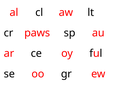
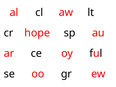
paws: paws -> hope (37, 33)
